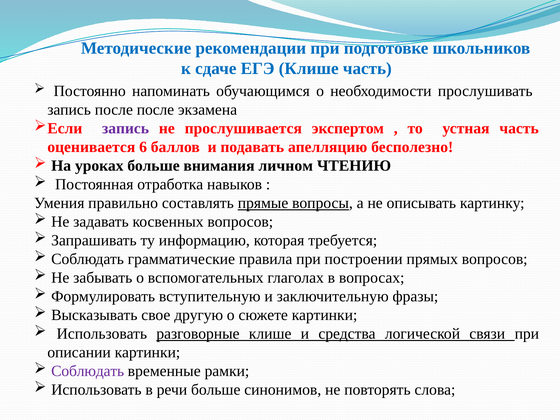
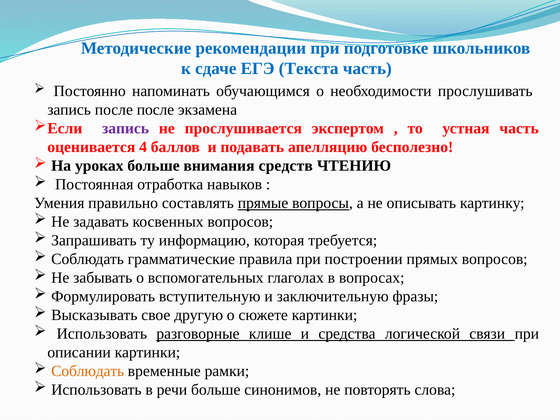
ЕГЭ Клише: Клише -> Текста (309, 69)
6: 6 -> 4 (143, 147)
личном: личном -> средств (286, 166)
Соблюдать colour: purple -> orange (88, 371)
